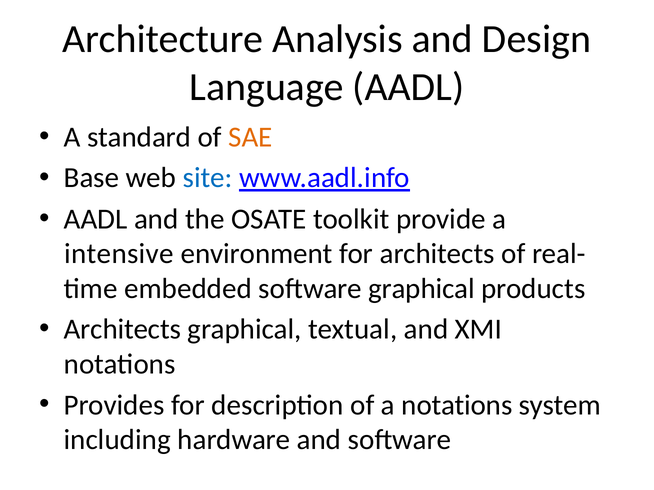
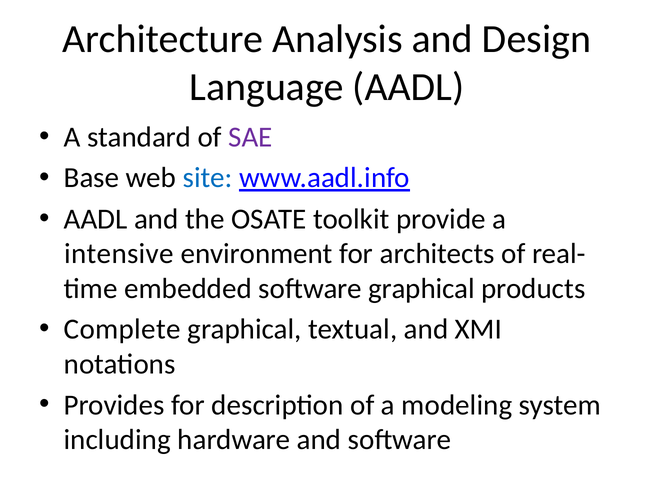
SAE colour: orange -> purple (250, 137)
Architects: Architects -> Complete (122, 330)
a notations: notations -> modeling (457, 405)
